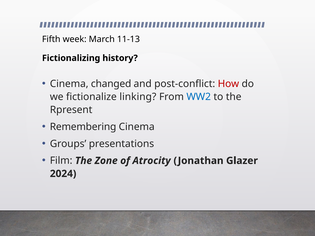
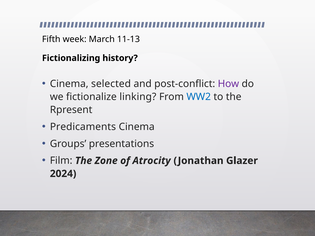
changed: changed -> selected (111, 84)
How colour: red -> purple (228, 84)
Remembering: Remembering -> Predicaments (83, 127)
